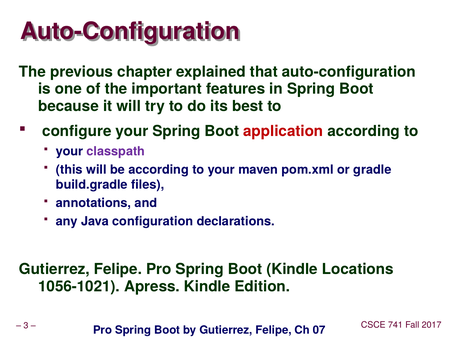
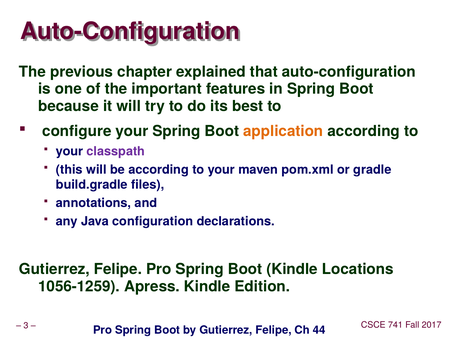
application colour: red -> orange (283, 131)
1056-1021: 1056-1021 -> 1056-1259 (79, 287)
07: 07 -> 44 (319, 330)
